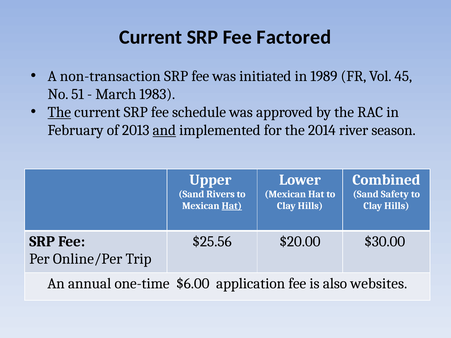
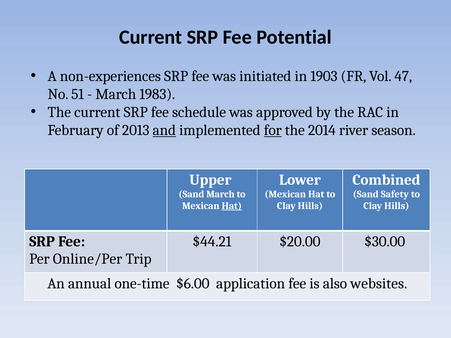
Factored: Factored -> Potential (294, 37)
non-transaction: non-transaction -> non-experiences (110, 76)
1989: 1989 -> 1903 (324, 76)
45: 45 -> 47 (403, 76)
The underline: present -> none (59, 112)
for underline: none -> present (273, 130)
Sand Rivers: Rivers -> March (221, 194)
$25.56: $25.56 -> $44.21 (212, 242)
